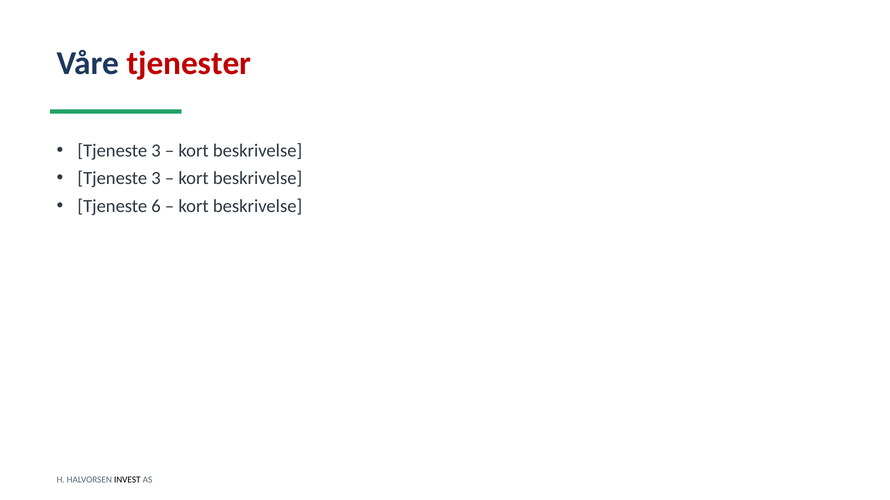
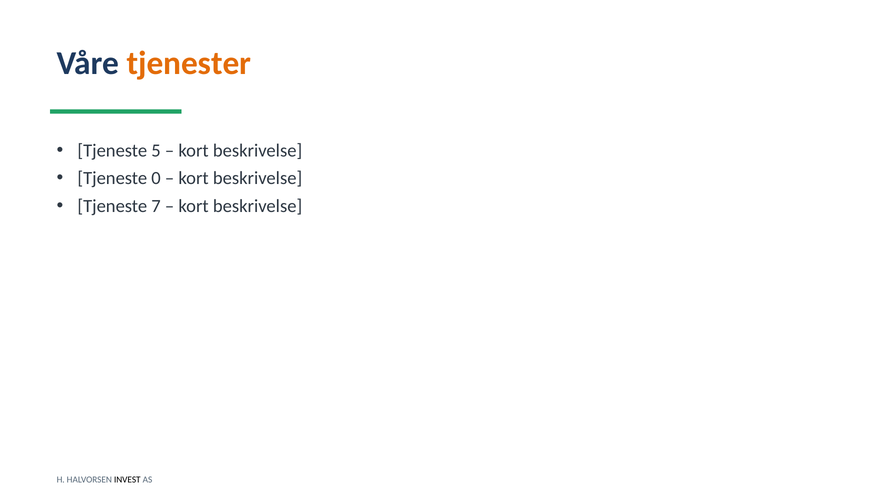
tjenester colour: red -> orange (189, 64)
3: 3 -> 5 (156, 151)
3: 3 -> 0 (156, 179)
6: 6 -> 7 (156, 206)
